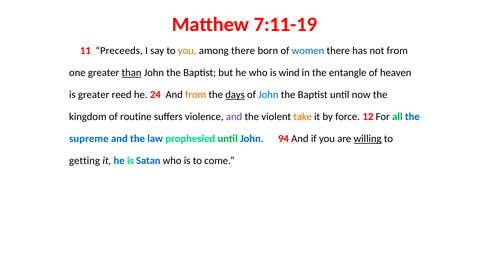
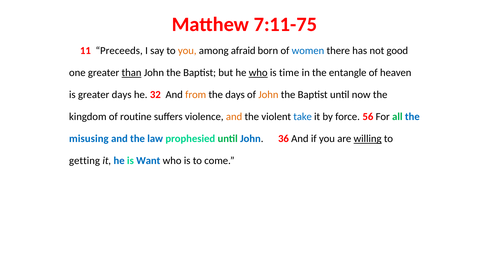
7:11-19: 7:11-19 -> 7:11-75 (285, 24)
among there: there -> afraid (243, 51)
not from: from -> good (397, 51)
who underline: none -> present (258, 73)
wind: wind -> time (289, 73)
greater reed: reed -> days (122, 95)
24: 24 -> 32 (155, 95)
days underline: present -> none (235, 95)
John colour: blue -> orange (268, 95)
and colour: purple -> orange (234, 117)
take colour: orange -> blue (303, 117)
12: 12 -> 56 (368, 117)
supreme: supreme -> misusing (89, 139)
94: 94 -> 36 (283, 139)
Satan: Satan -> Want (148, 161)
